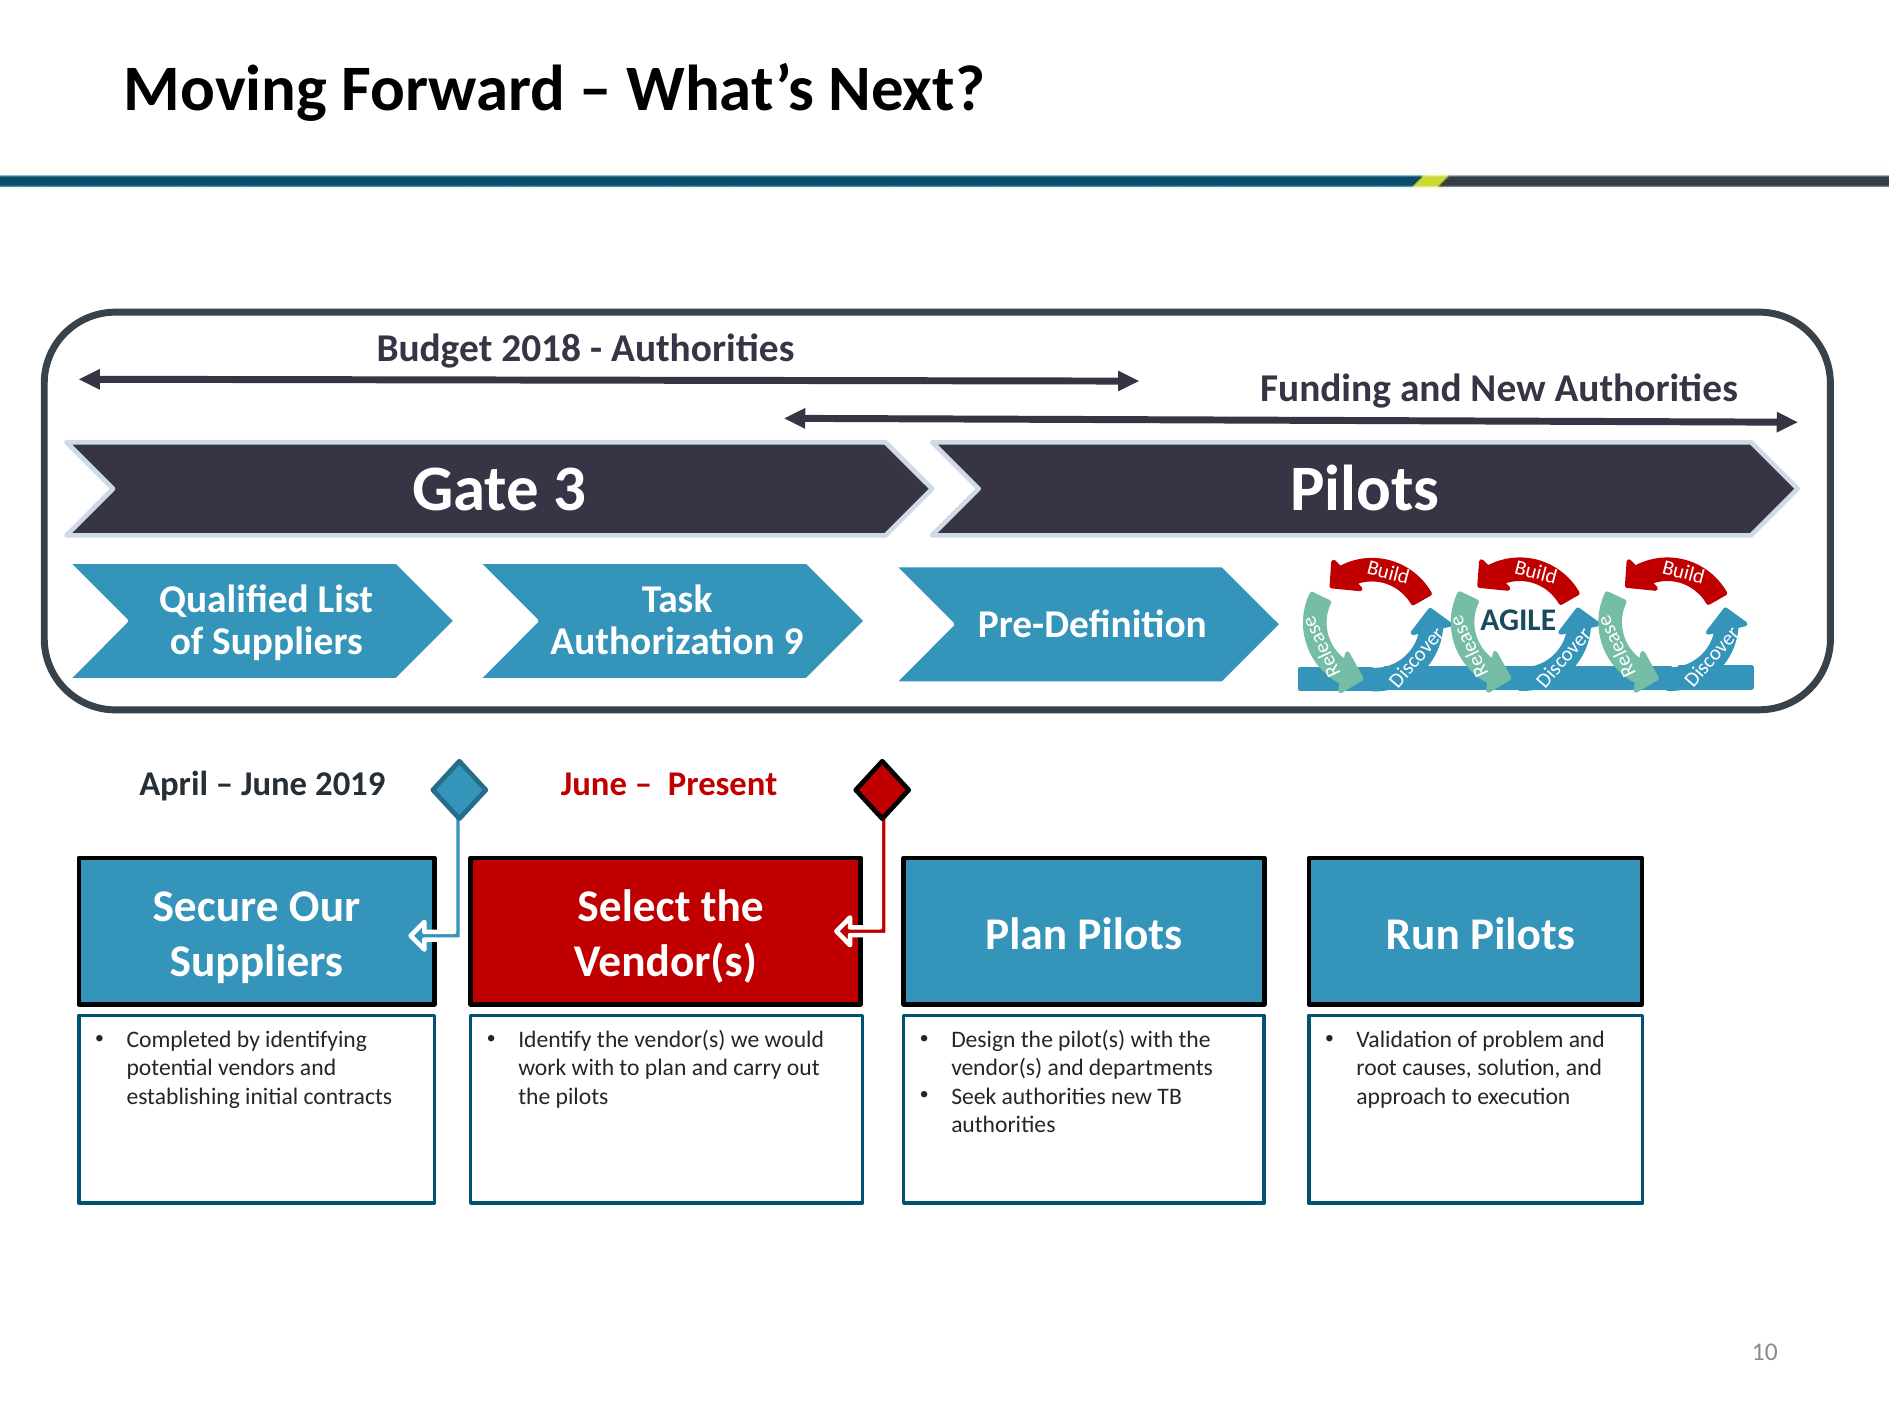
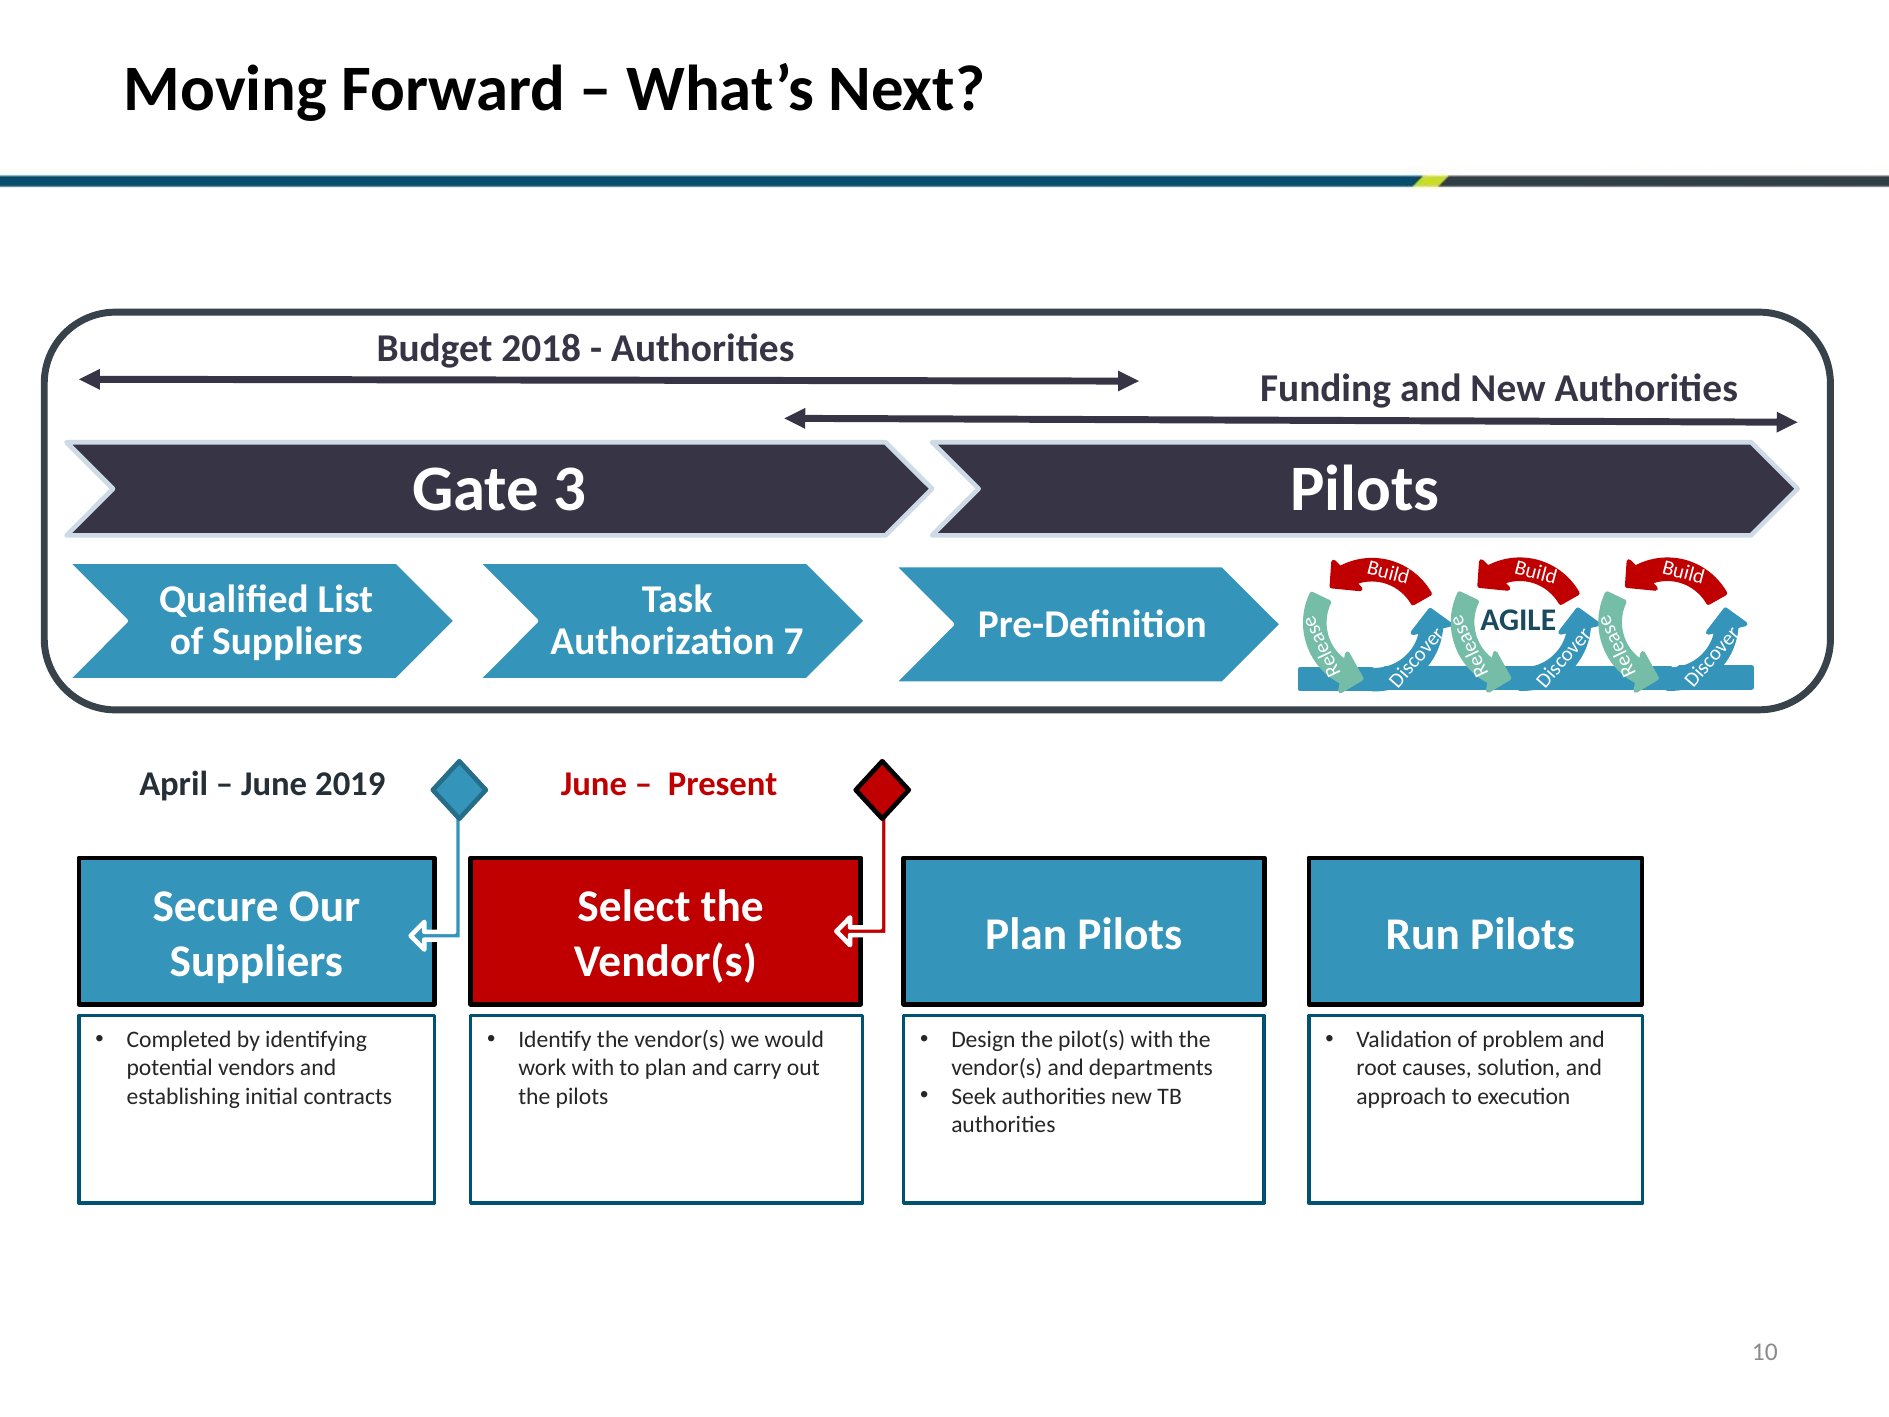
9: 9 -> 7 (794, 642)
